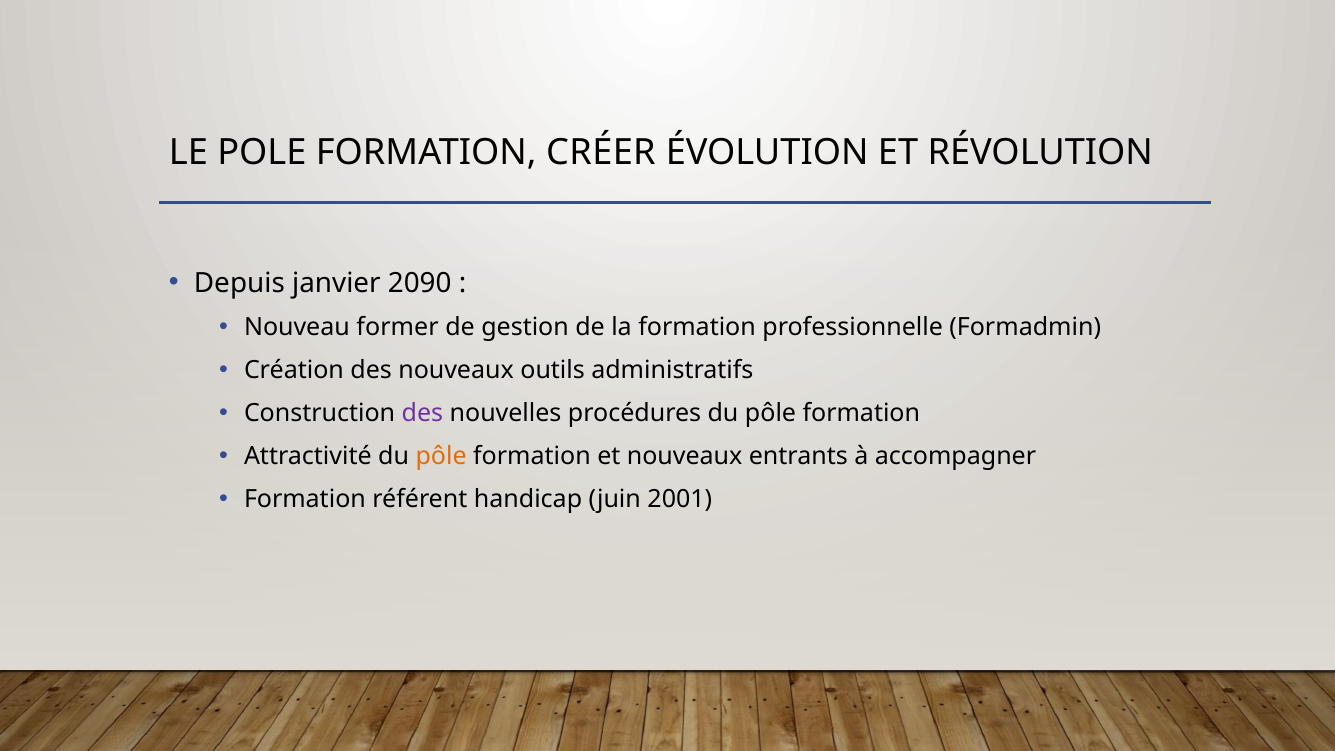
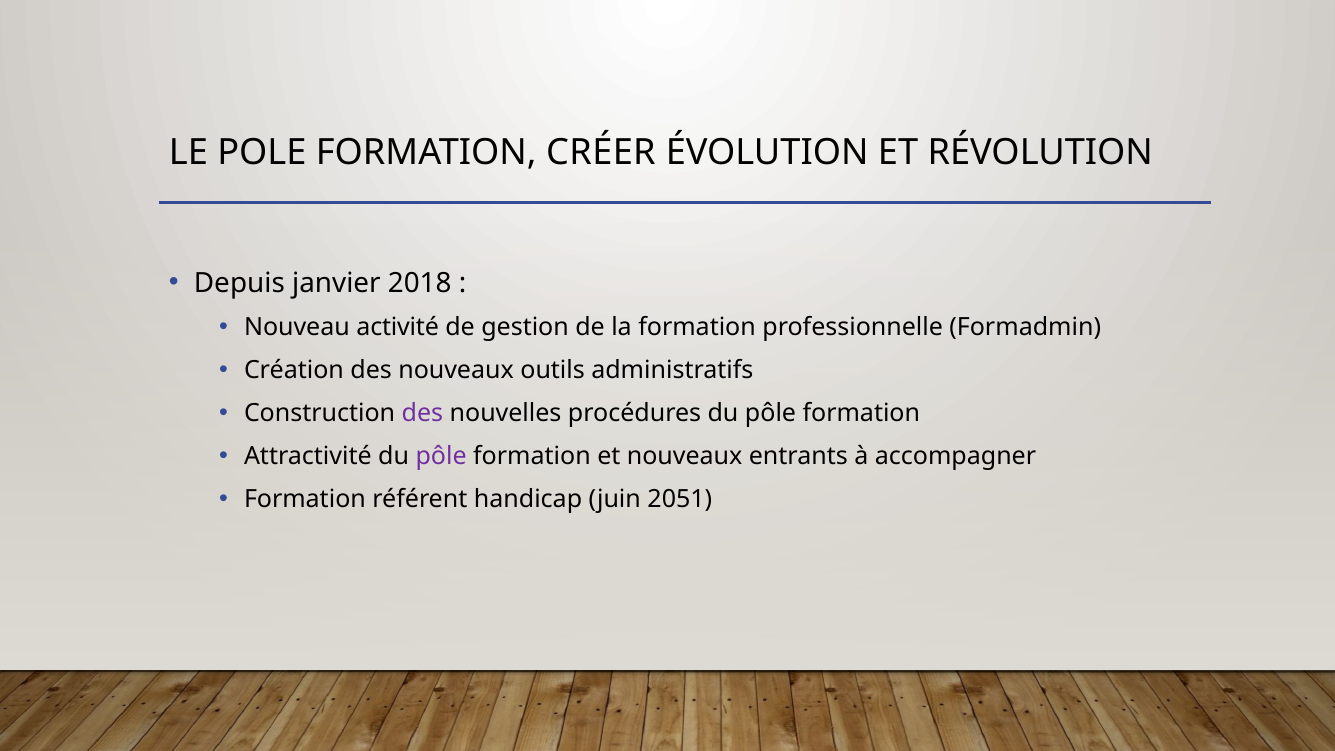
2090: 2090 -> 2018 (420, 283)
former: former -> activité (398, 327)
pôle colour: orange -> purple (441, 456)
2001: 2001 -> 2051 (680, 499)
